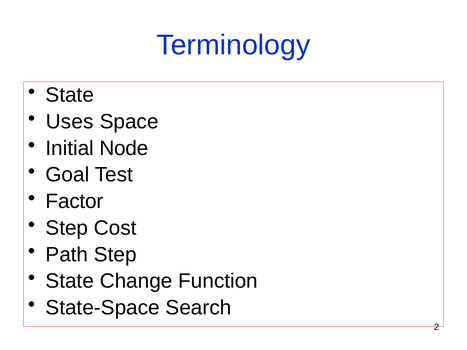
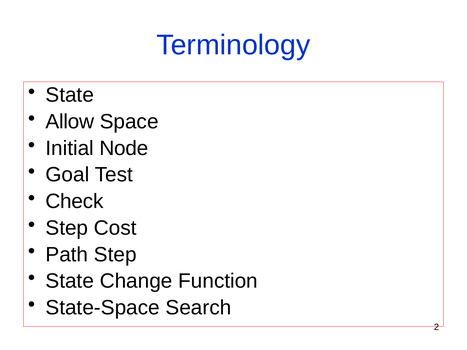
Uses: Uses -> Allow (70, 122)
Factor: Factor -> Check (74, 201)
